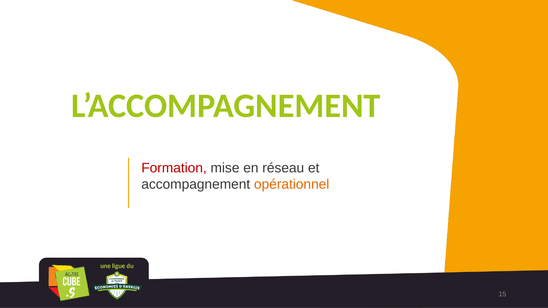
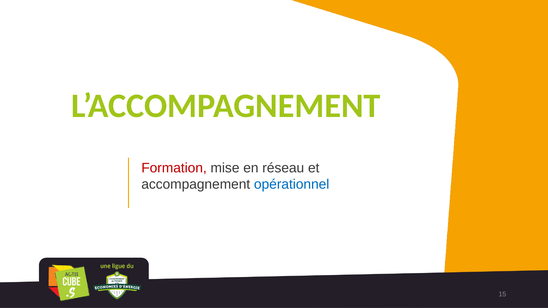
opérationnel colour: orange -> blue (292, 185)
